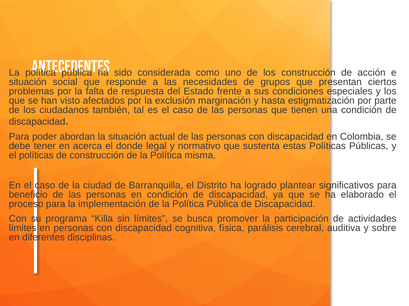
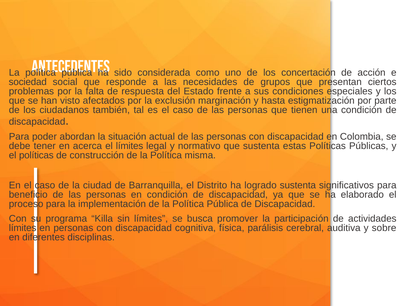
los construcción: construcción -> concertación (308, 73)
situación: situación -> sociedad (28, 82)
el donde: donde -> límites (130, 146)
logrado plantear: plantear -> sustenta (298, 186)
